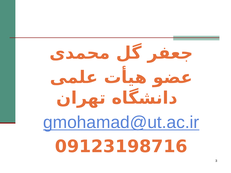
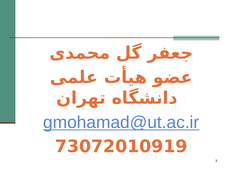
09123198716: 09123198716 -> 73072010919 (121, 147)
